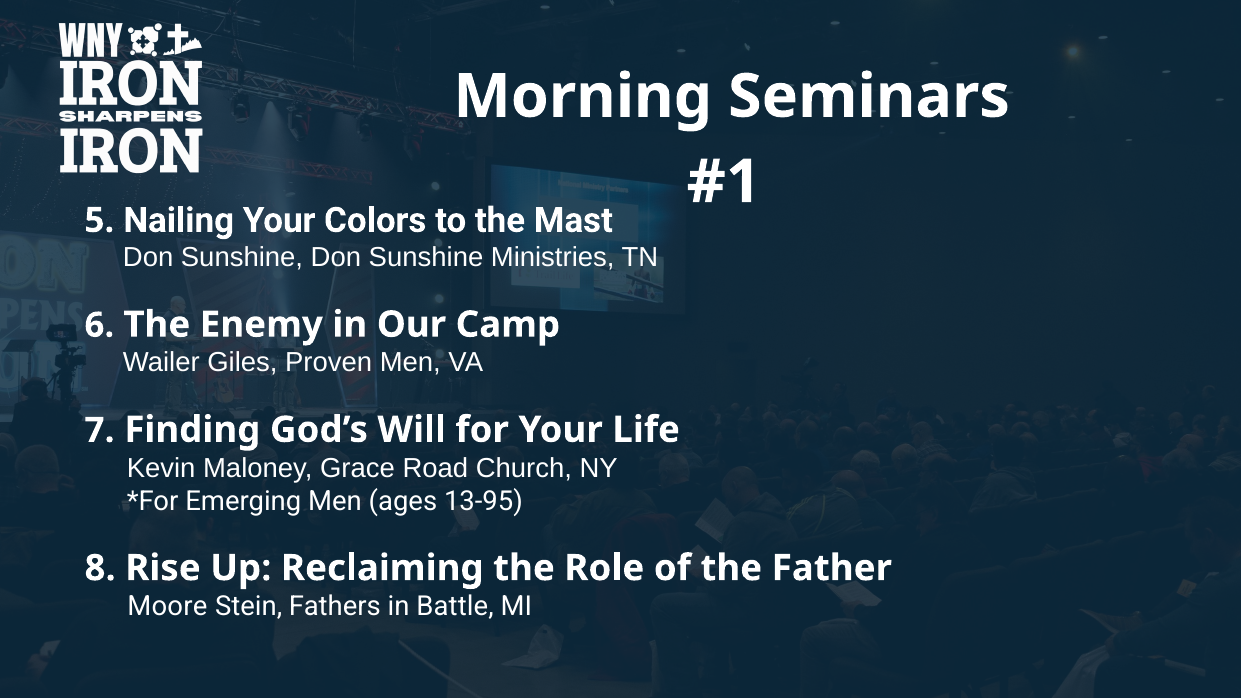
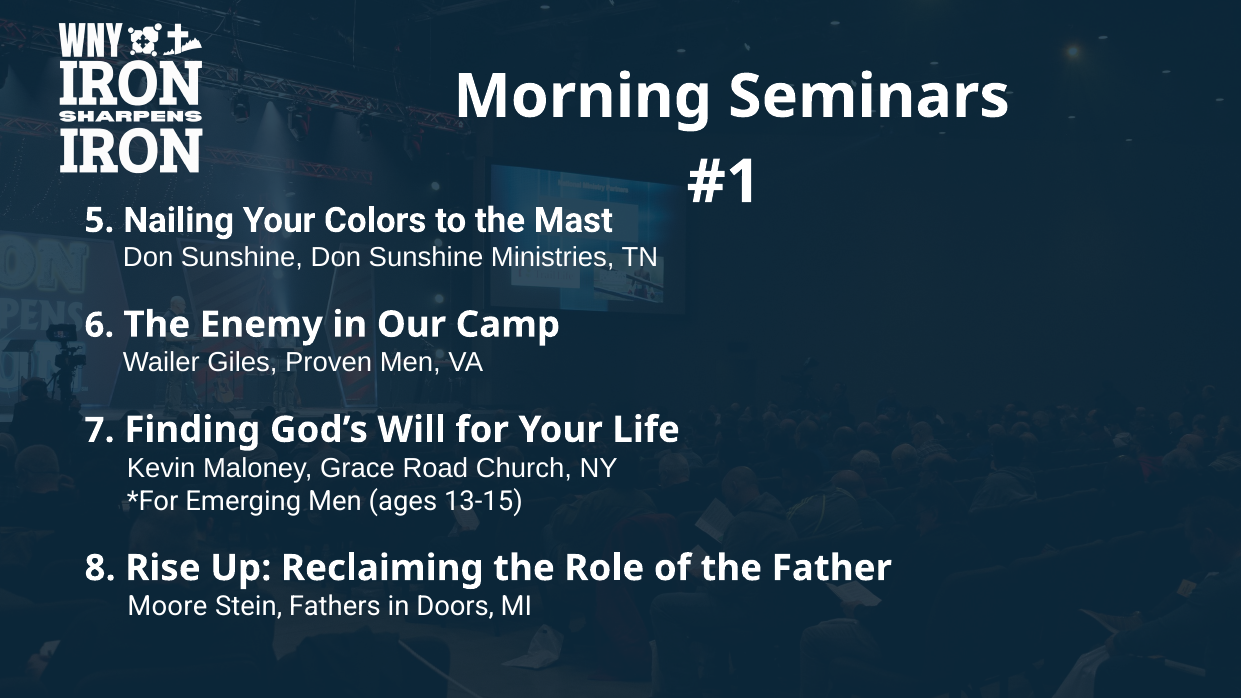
13-95: 13-95 -> 13-15 (483, 501)
Battle: Battle -> Doors (455, 606)
